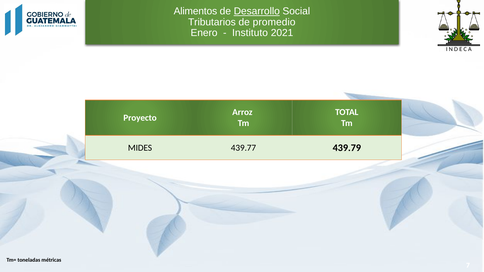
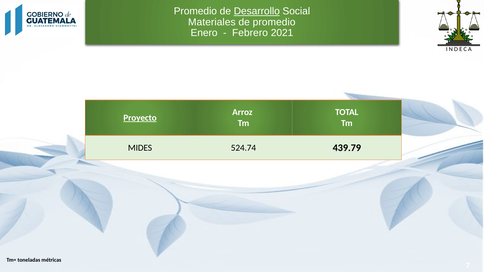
Alimentos: Alimentos -> Promedio (195, 11)
Tributarios: Tributarios -> Materiales (212, 22)
Instituto: Instituto -> Febrero (250, 33)
Proyecto underline: none -> present (140, 118)
439.77: 439.77 -> 524.74 (243, 148)
